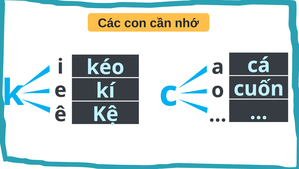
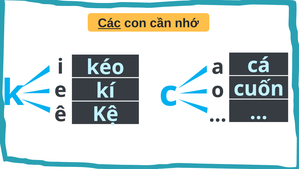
Các underline: none -> present (109, 23)
